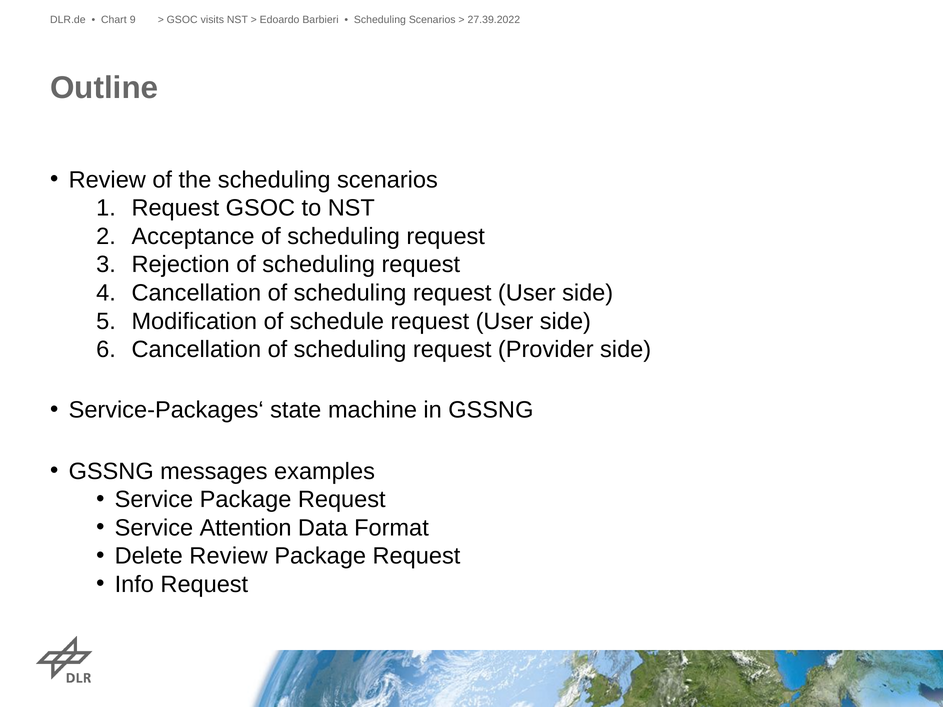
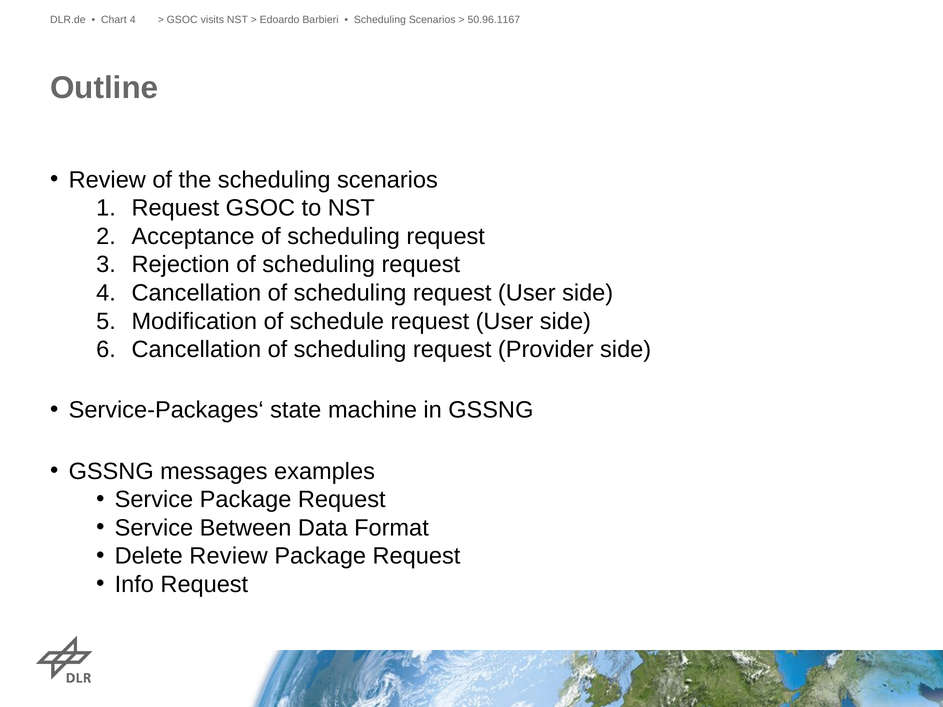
Chart 9: 9 -> 4 (133, 20)
27.39.2022: 27.39.2022 -> 50.96.1167 (494, 20)
Attention: Attention -> Between (246, 528)
